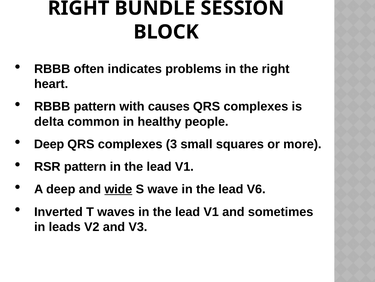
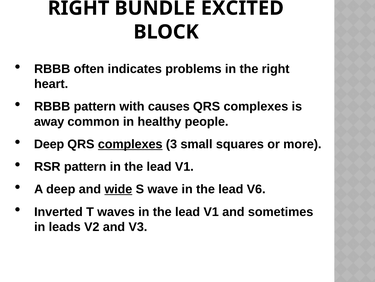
SESSION: SESSION -> EXCITED (242, 8)
delta: delta -> away (49, 121)
complexes underline: none -> present (130, 144)
